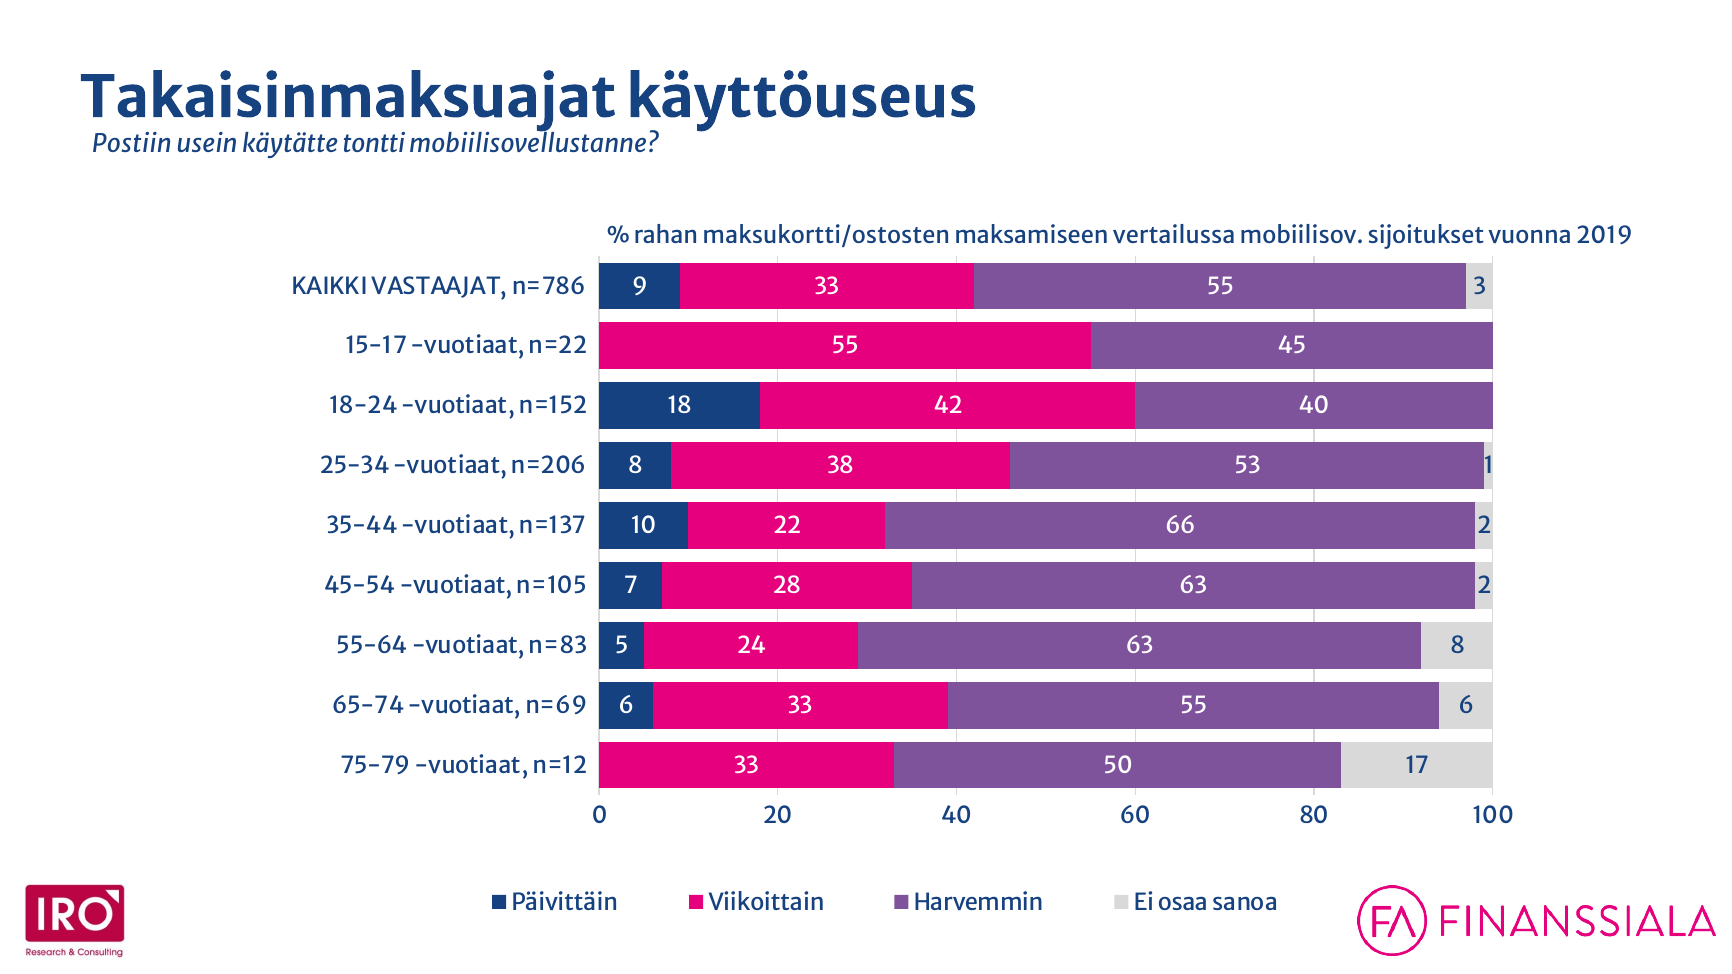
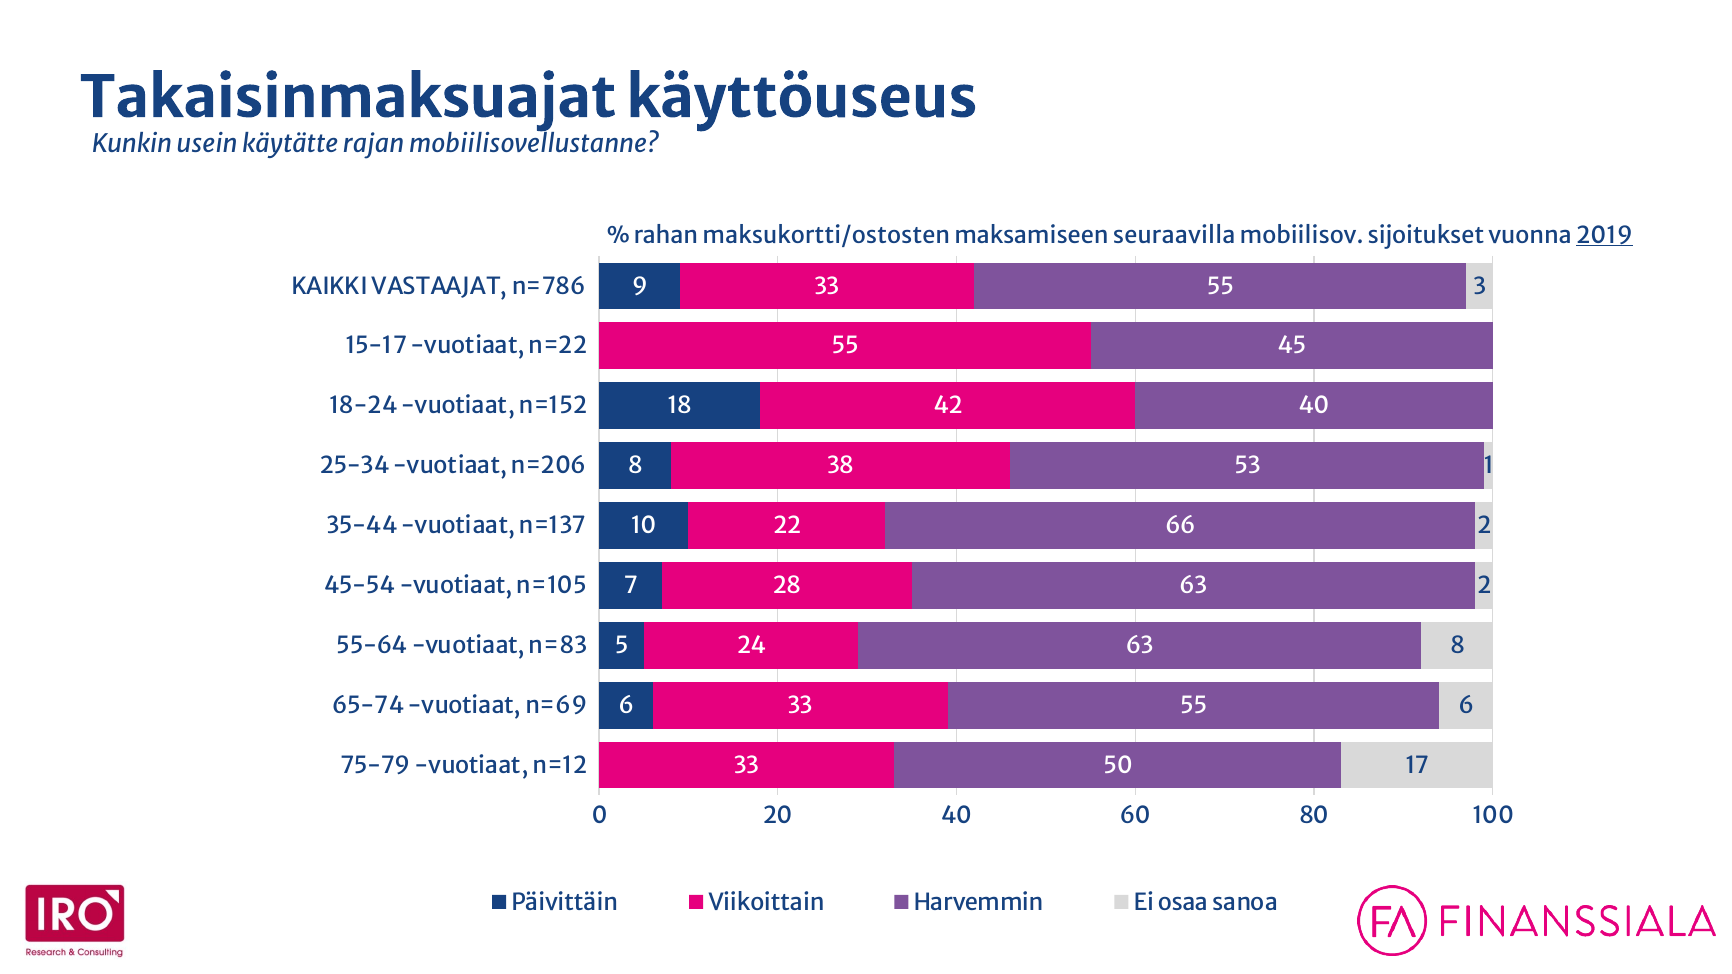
Postiin: Postiin -> Kunkin (132, 144)
tontti: tontti -> rajan (374, 144)
vertailussa: vertailussa -> seuraavilla (1174, 236)
2019 underline: none -> present (1604, 236)
